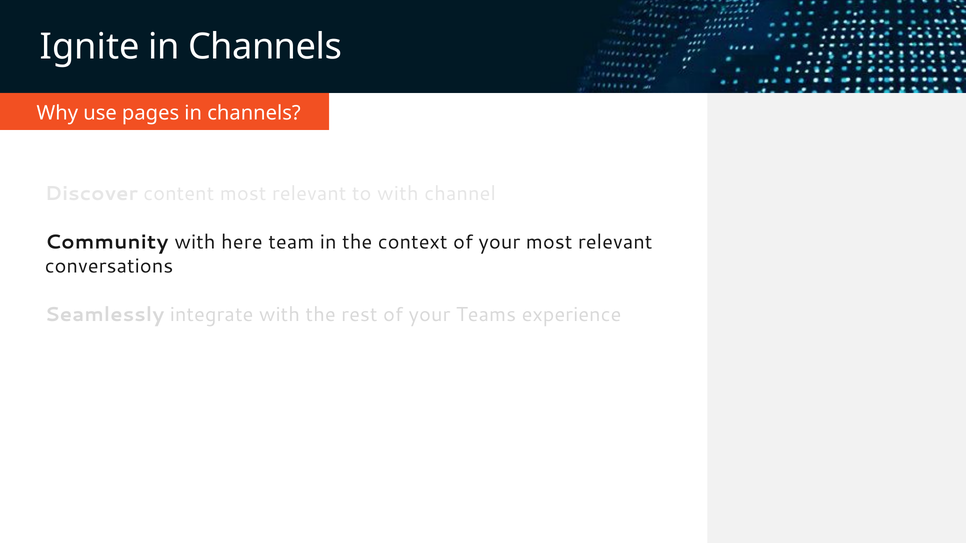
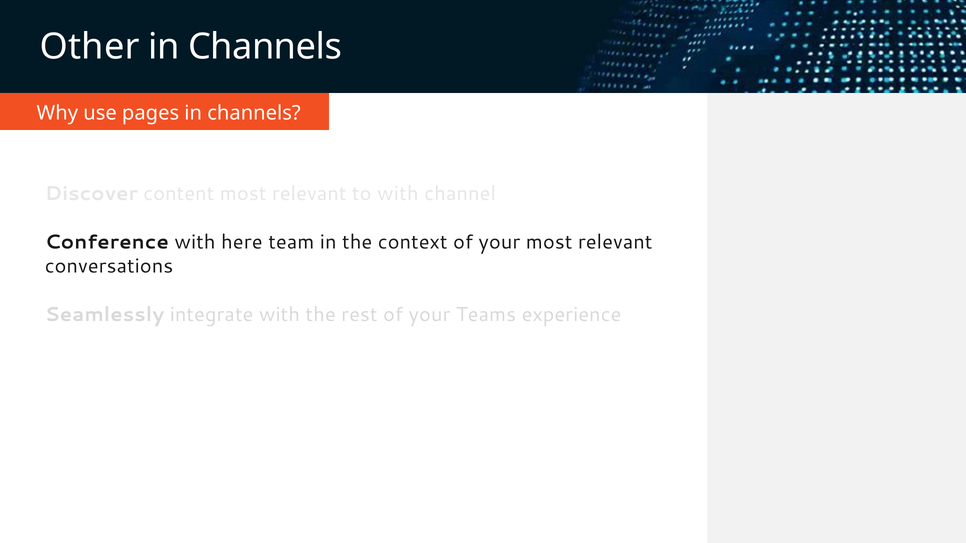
Ignite: Ignite -> Other (90, 47)
Community: Community -> Conference (107, 242)
